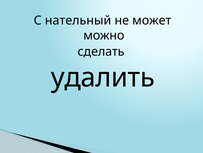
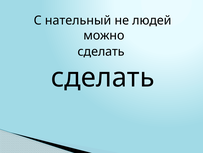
может: может -> людей (152, 20)
удалить: удалить -> сделать (103, 77)
